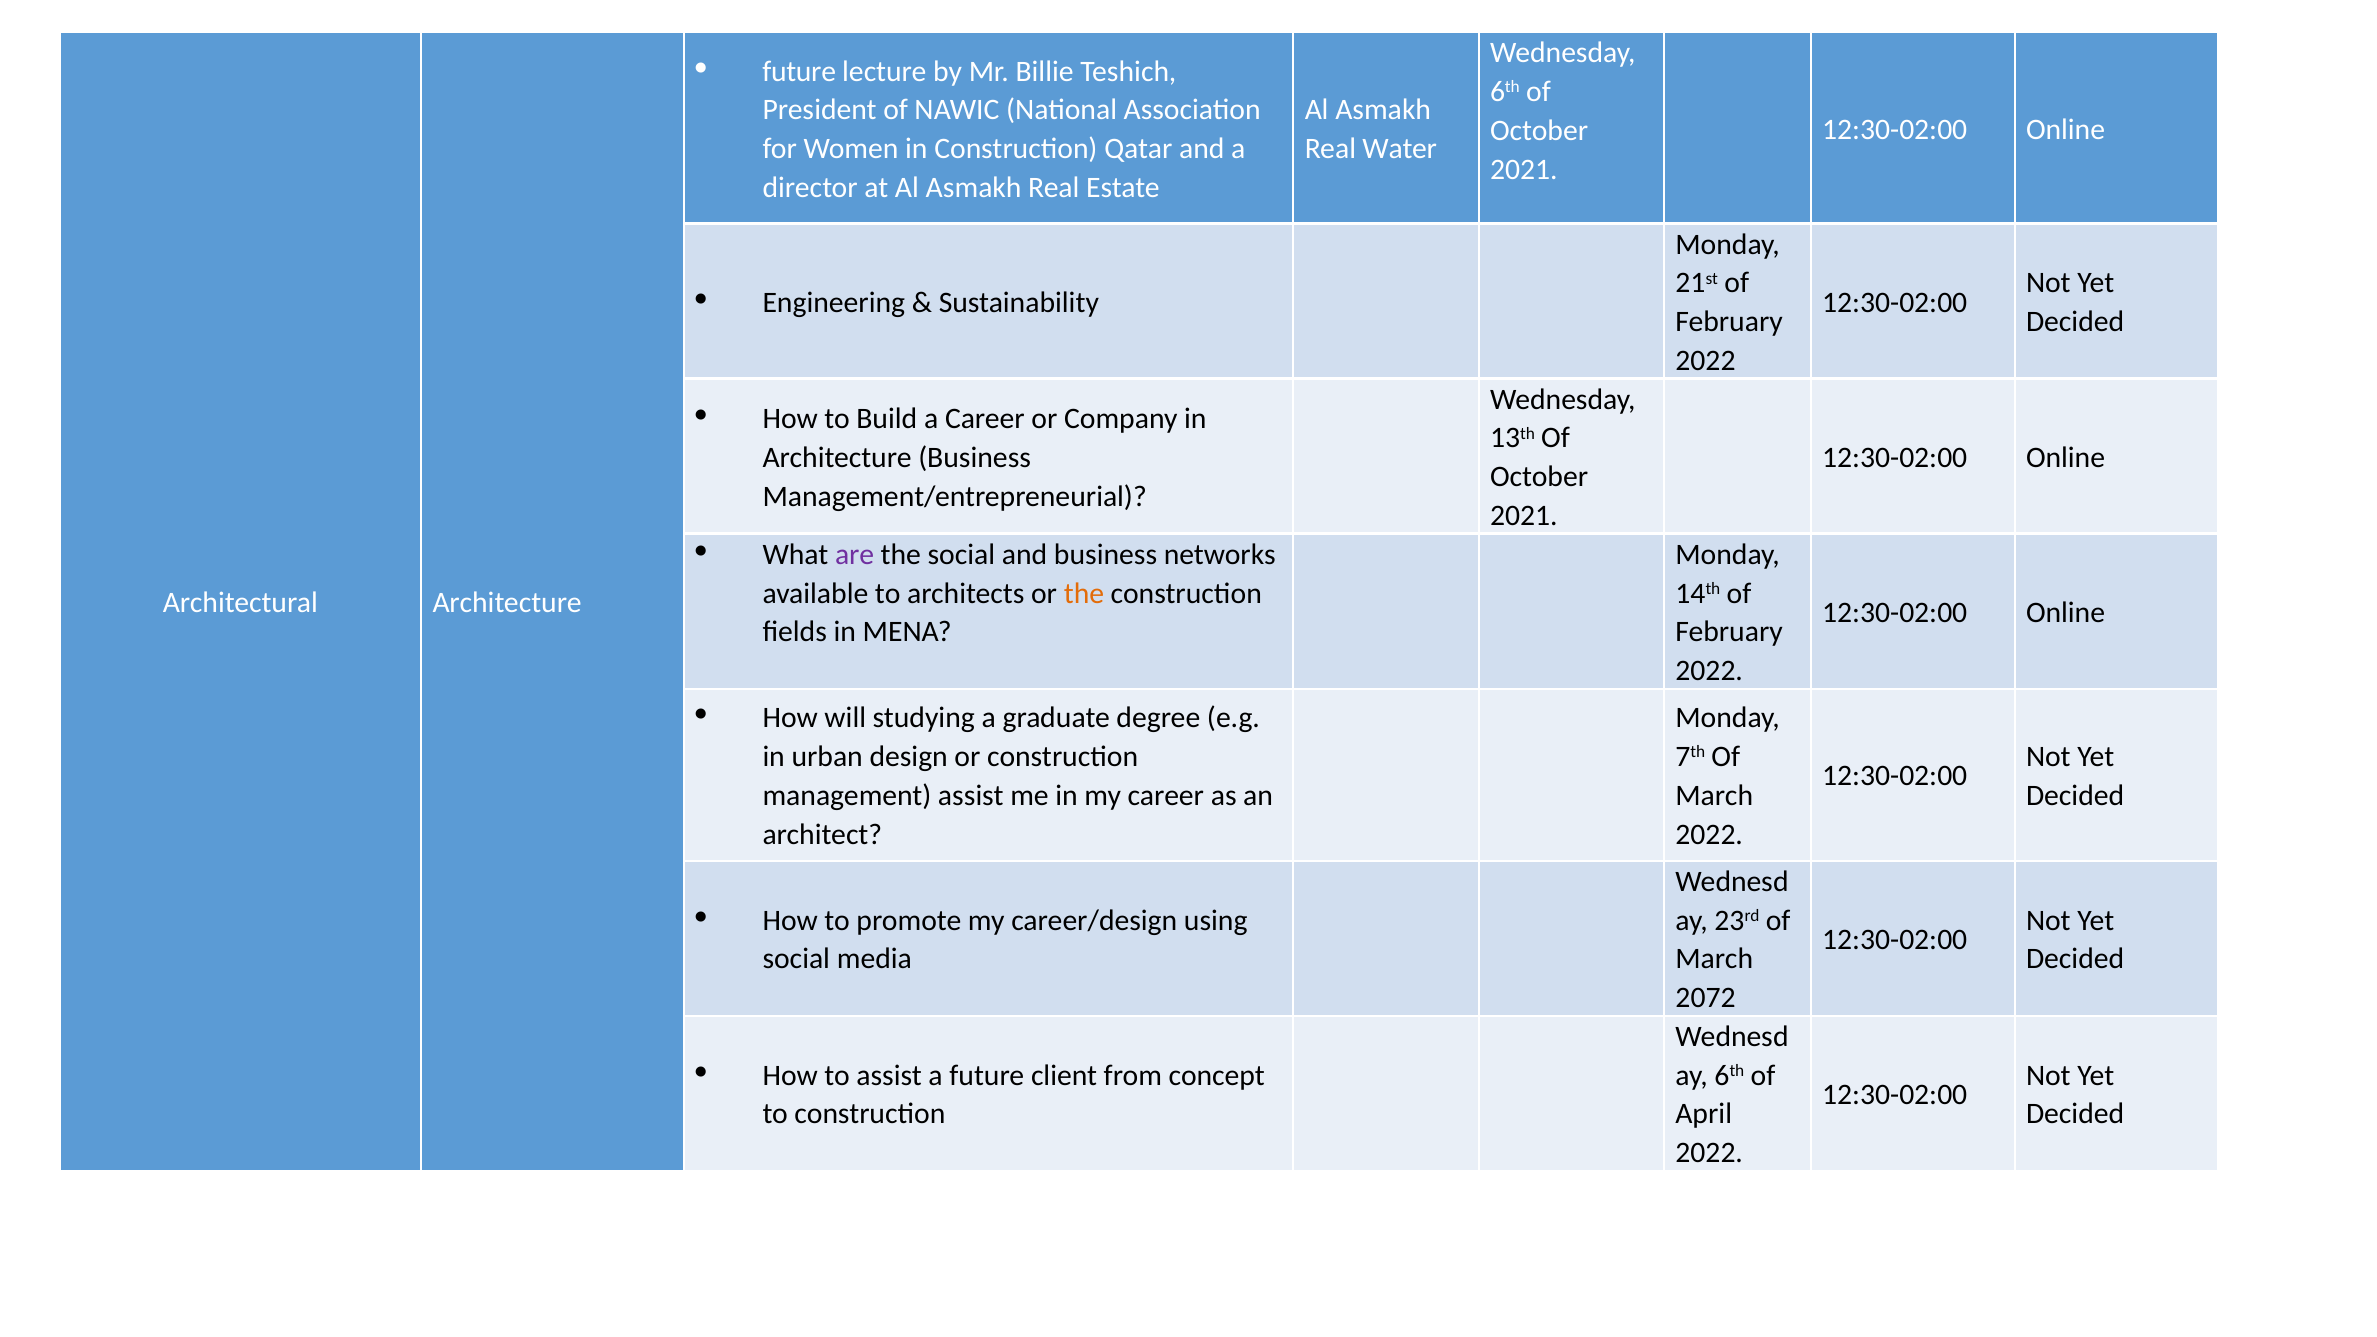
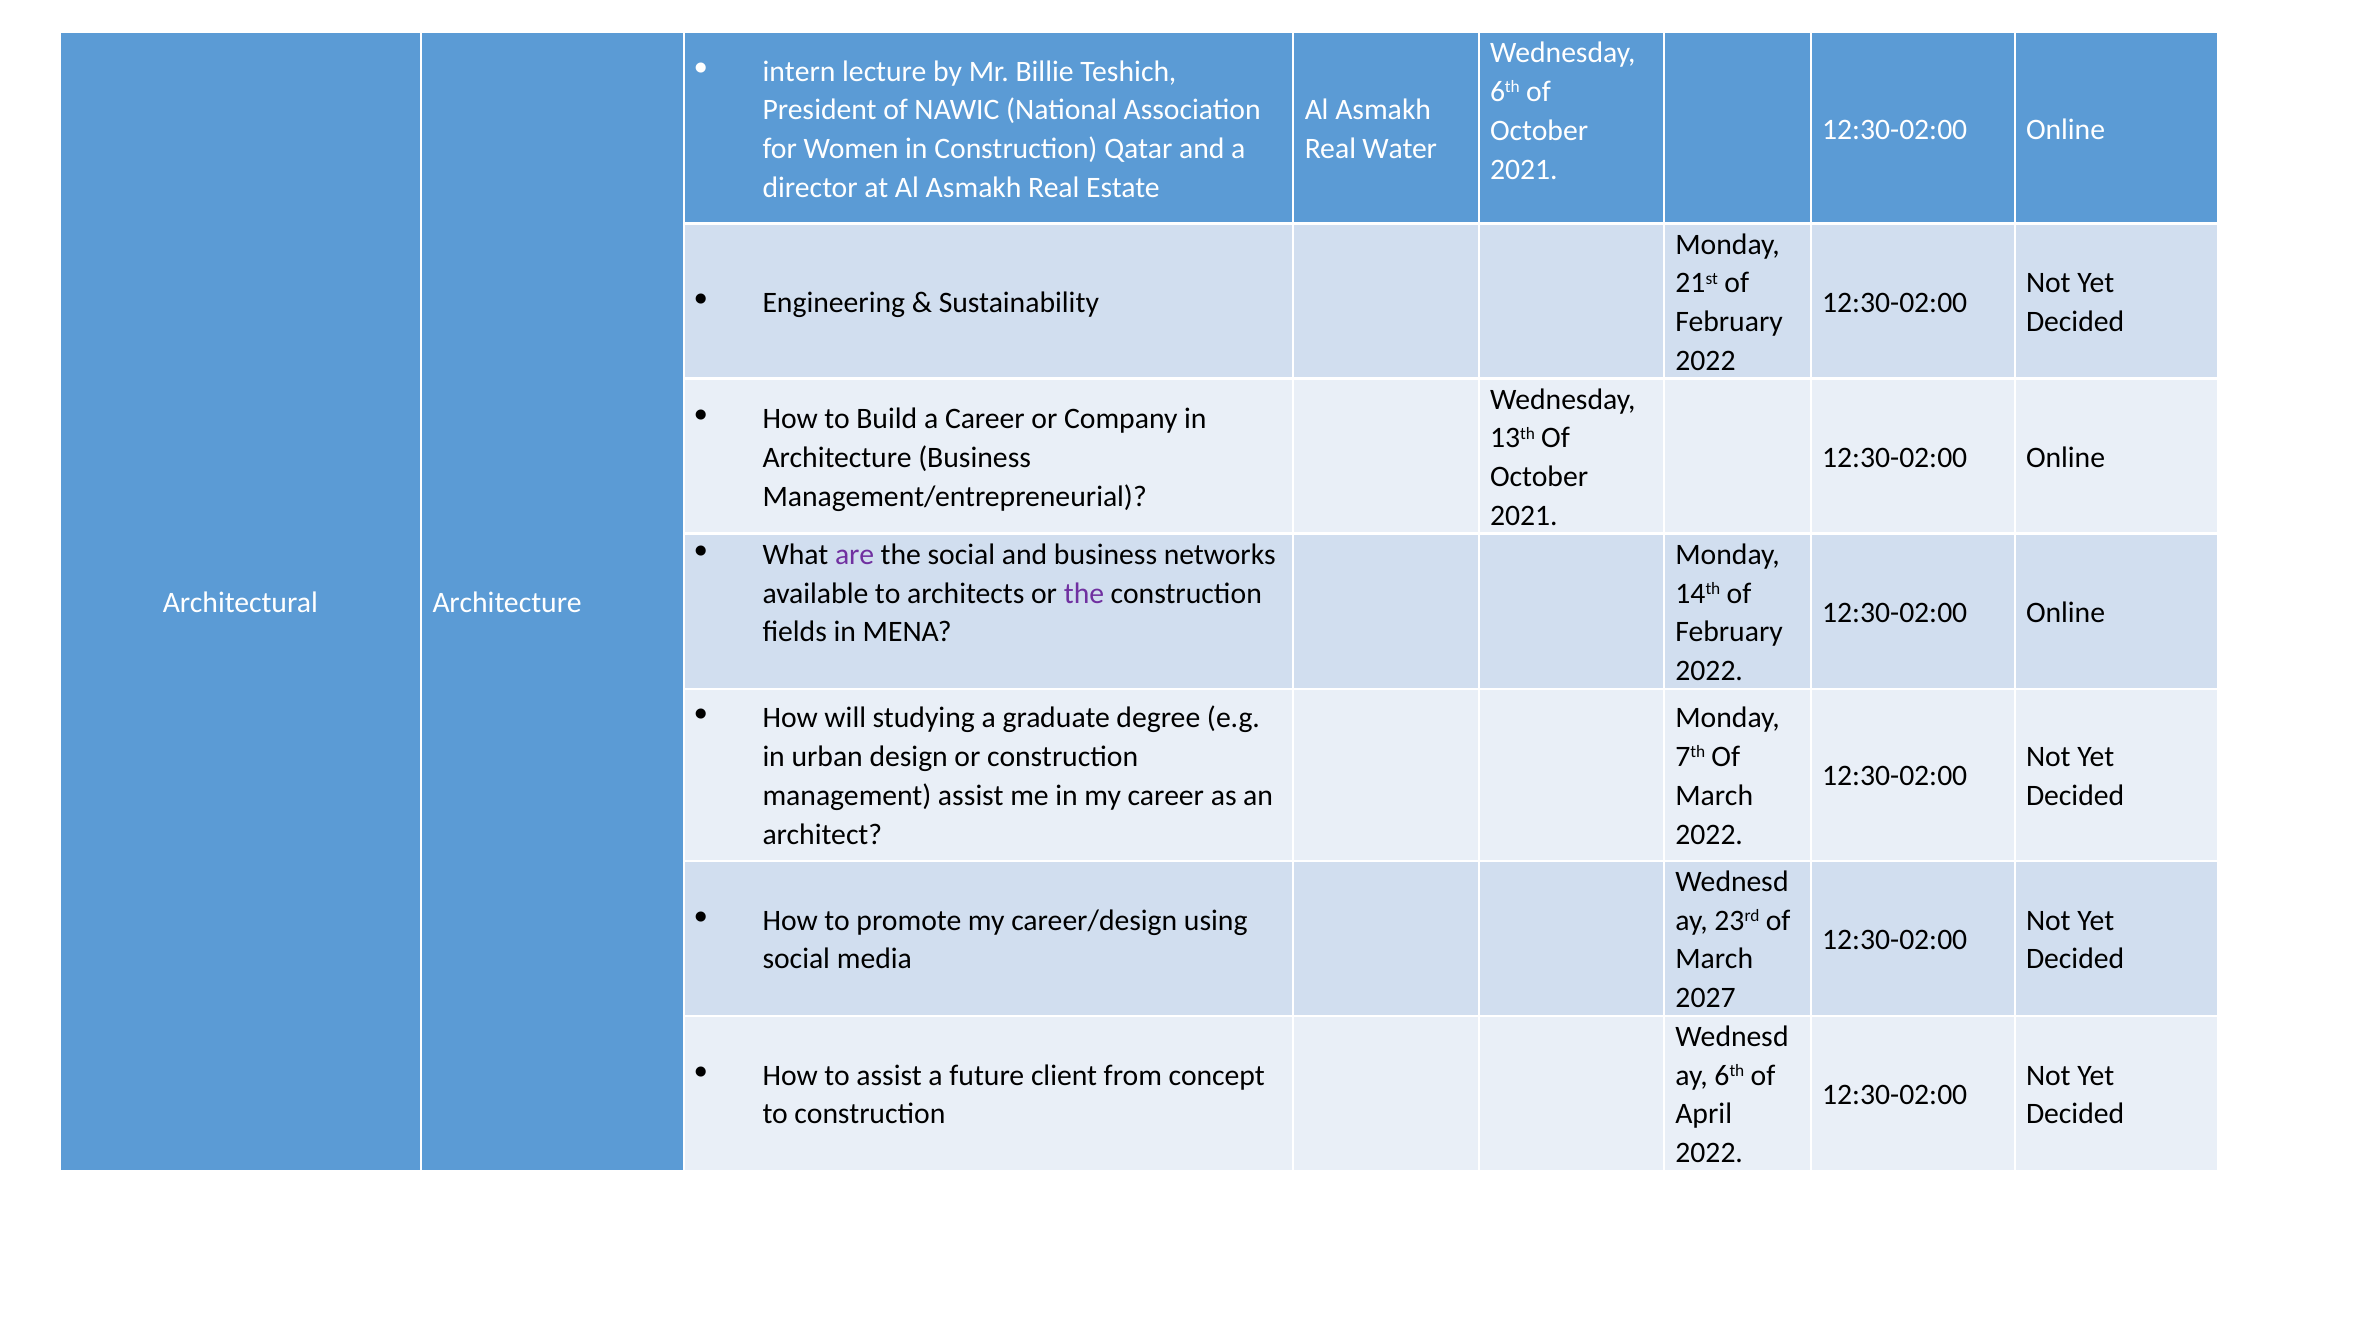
future: future -> intern (799, 71)
the colour: orange -> purple (1084, 593)
2072: 2072 -> 2027 (1706, 998)
